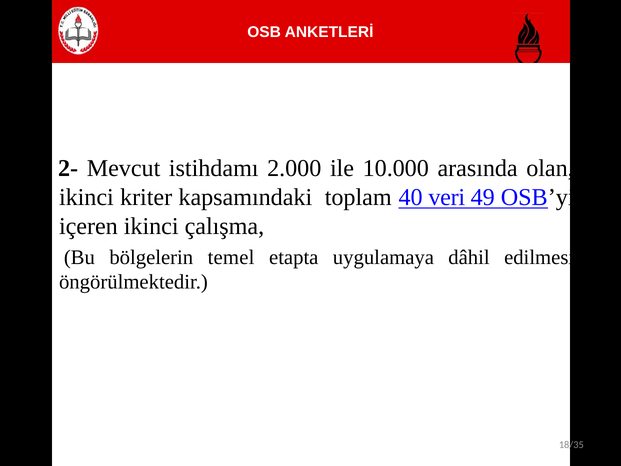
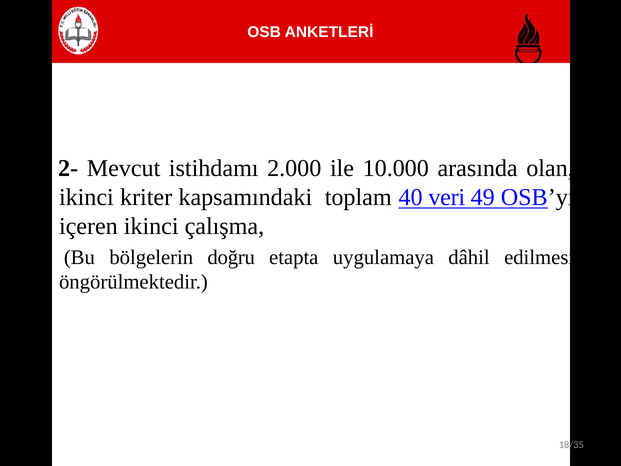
temel: temel -> doğru (231, 257)
